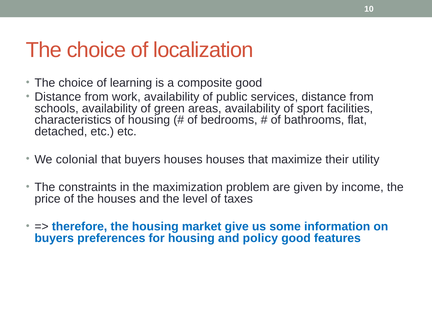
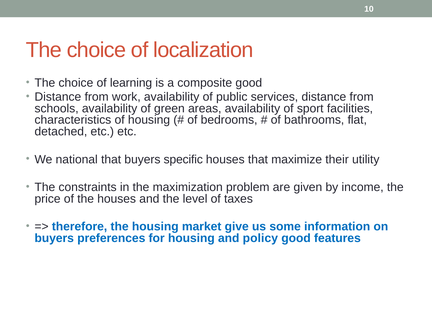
colonial: colonial -> national (77, 159)
buyers houses: houses -> specific (183, 159)
